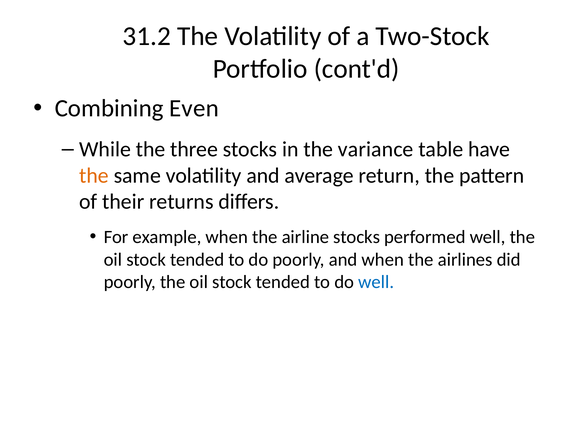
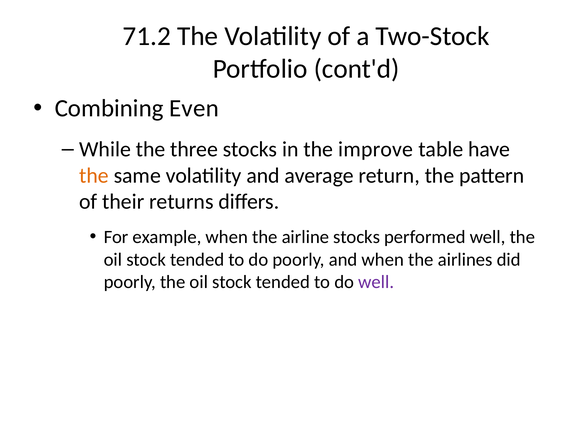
31.2: 31.2 -> 71.2 (147, 36)
variance: variance -> improve (376, 149)
well colour: blue -> purple (376, 282)
